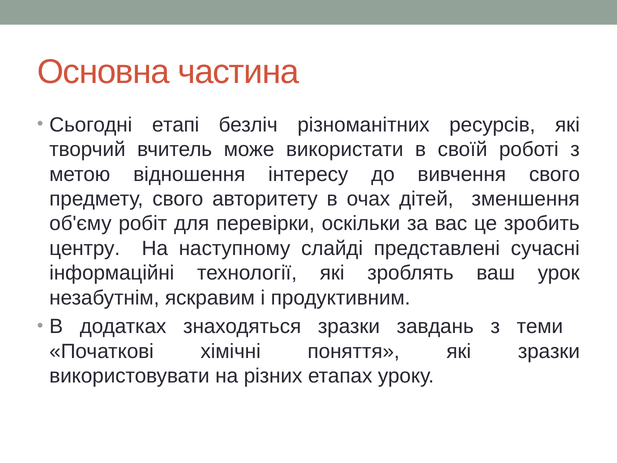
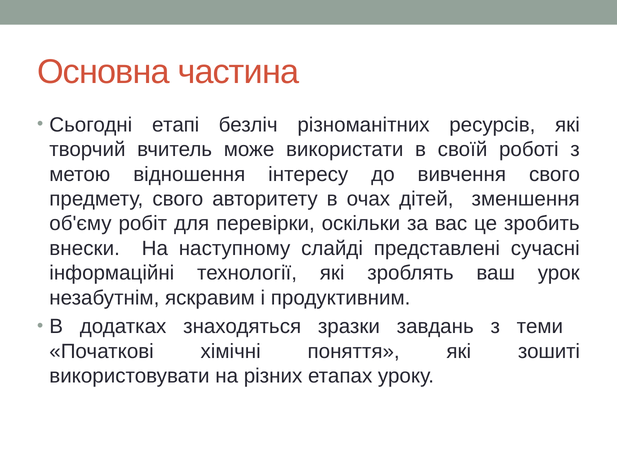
центру: центру -> внески (85, 248)
які зразки: зразки -> зошиті (549, 351)
